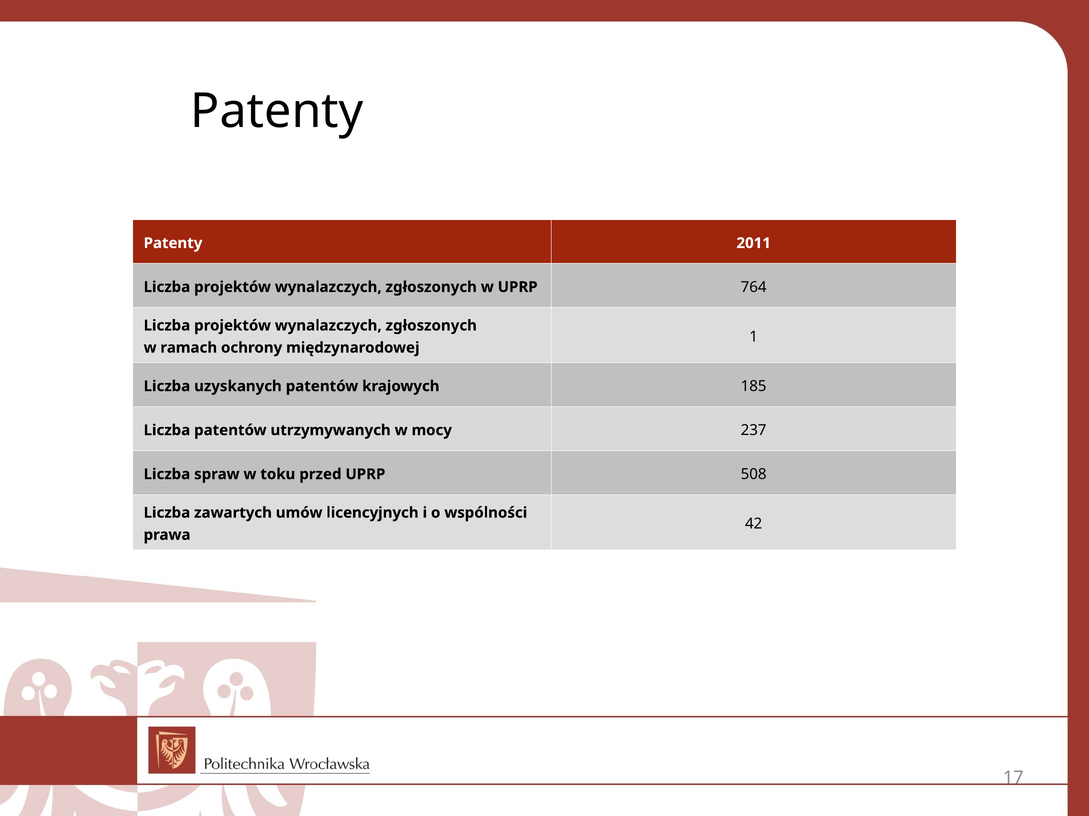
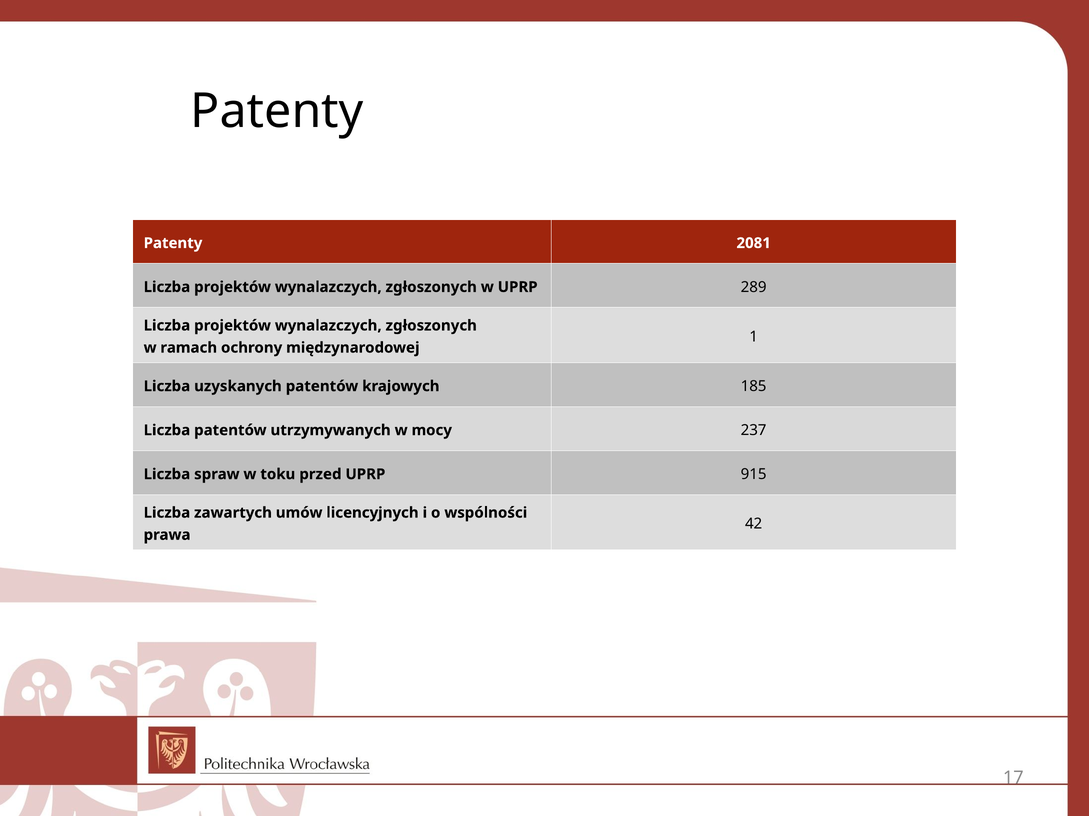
2011: 2011 -> 2081 (754, 243)
764: 764 -> 289 (754, 287)
508: 508 -> 915 (754, 475)
